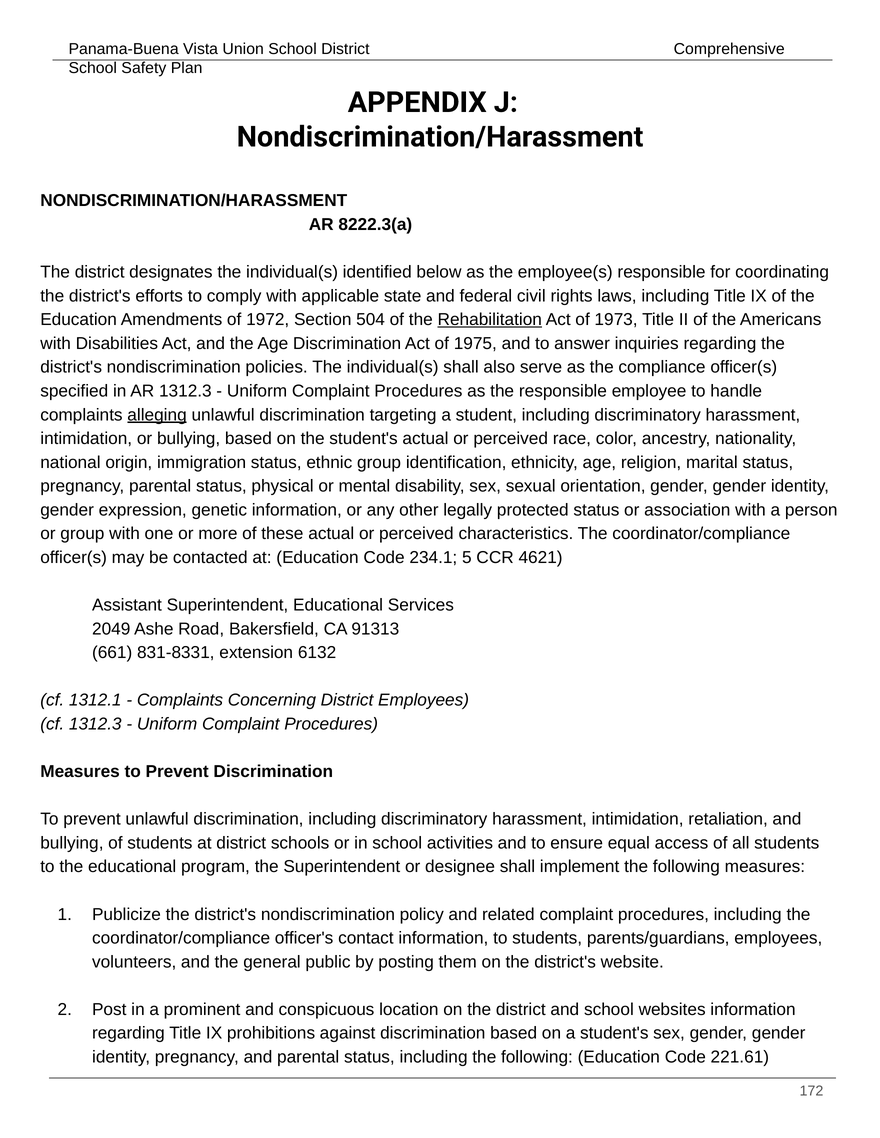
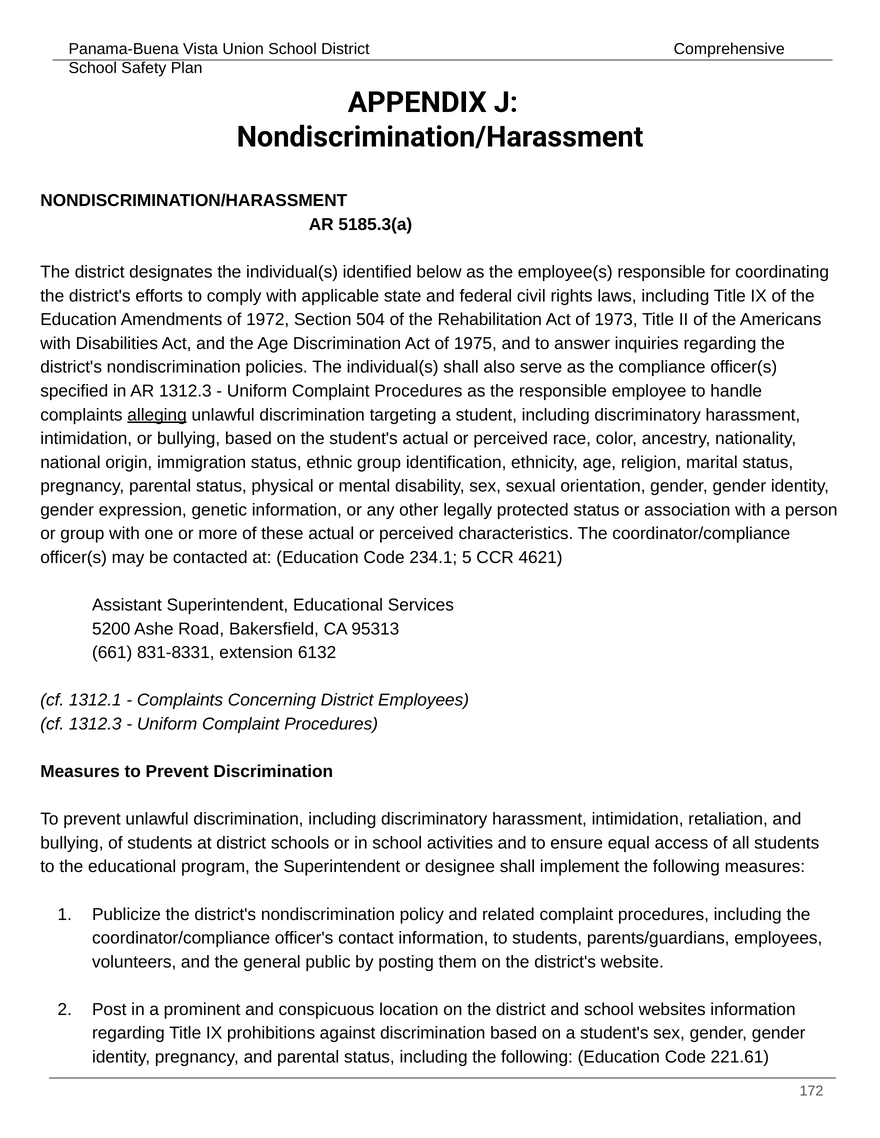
8222.3(a: 8222.3(a -> 5185.3(a (375, 225)
Rehabilitation underline: present -> none (490, 320)
2049: 2049 -> 5200 (111, 629)
91313: 91313 -> 95313 (375, 629)
